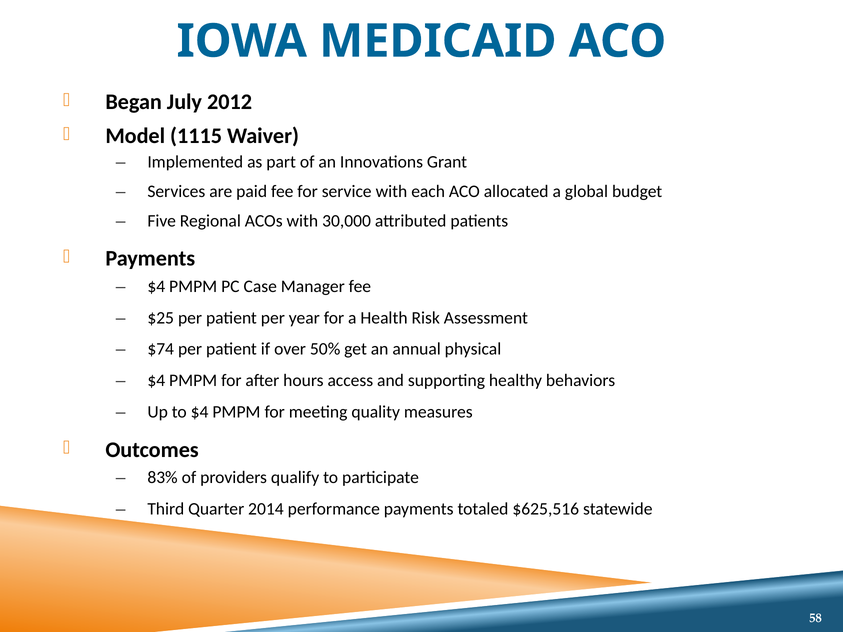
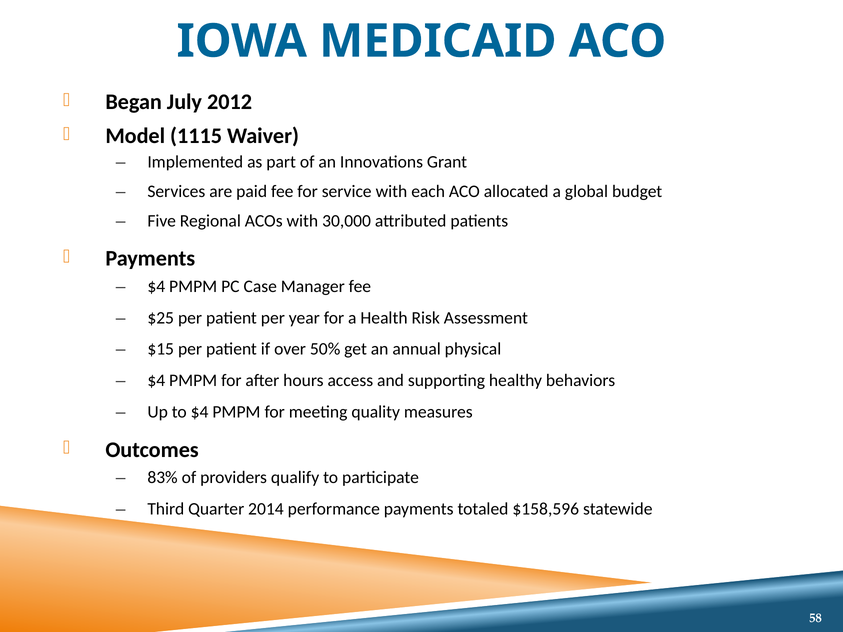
$74: $74 -> $15 (161, 349)
$625,516: $625,516 -> $158,596 (546, 509)
